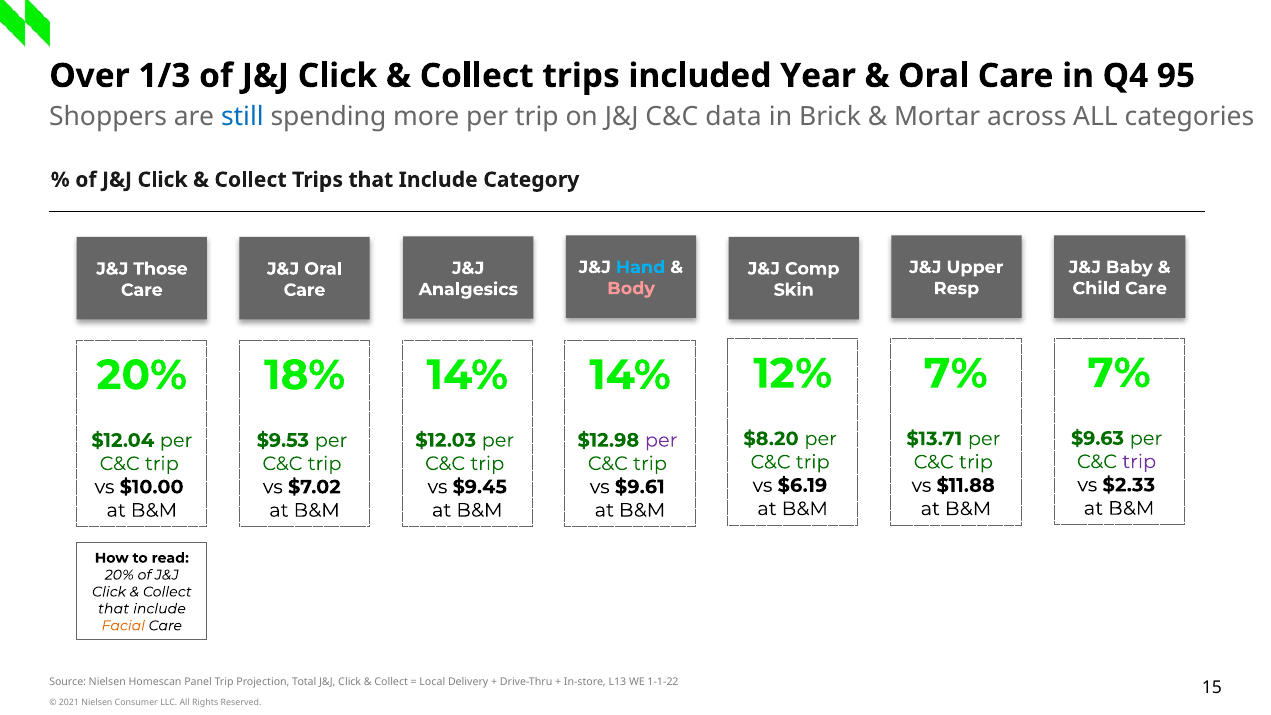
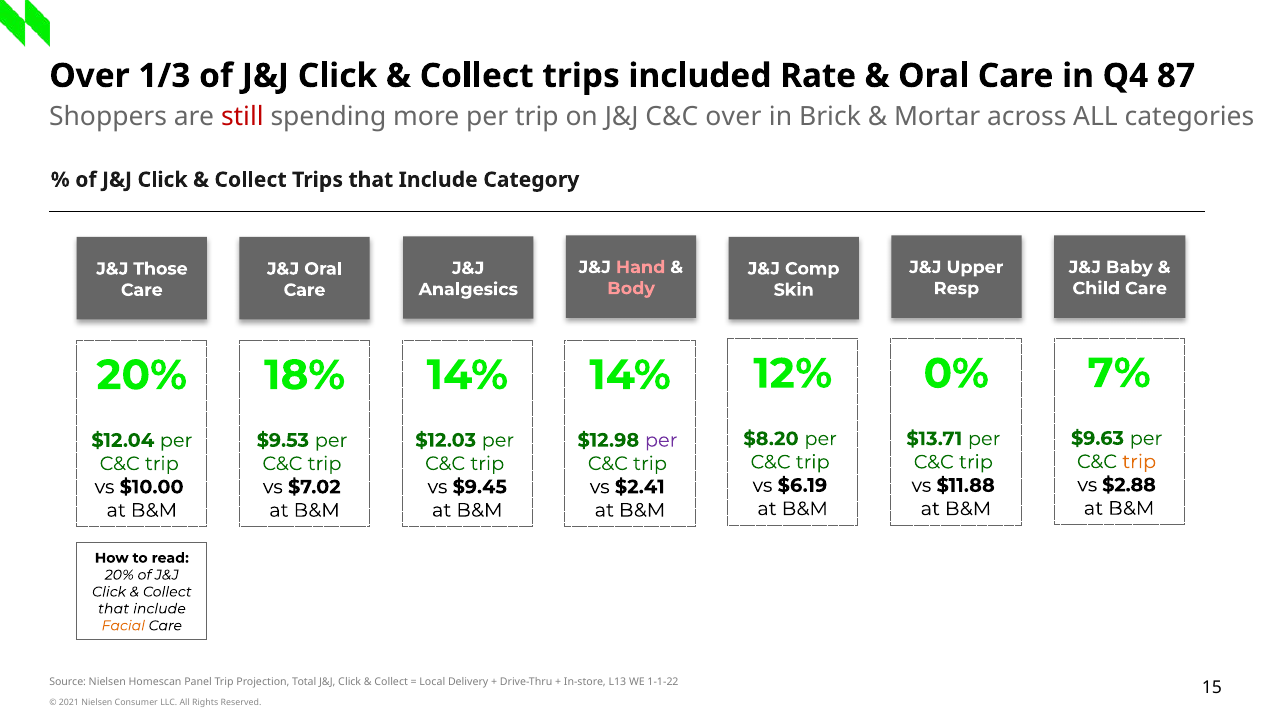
Year: Year -> Rate (818, 76)
95: 95 -> 87 (1176, 76)
still colour: blue -> red (242, 117)
C&C data: data -> over (733, 117)
Hand colour: light blue -> pink (641, 267)
7%: 7% -> 0% (956, 374)
trip colour: purple -> orange (1139, 462)
$2.33: $2.33 -> $2.88 (1129, 485)
$9.61: $9.61 -> $2.41 (640, 487)
